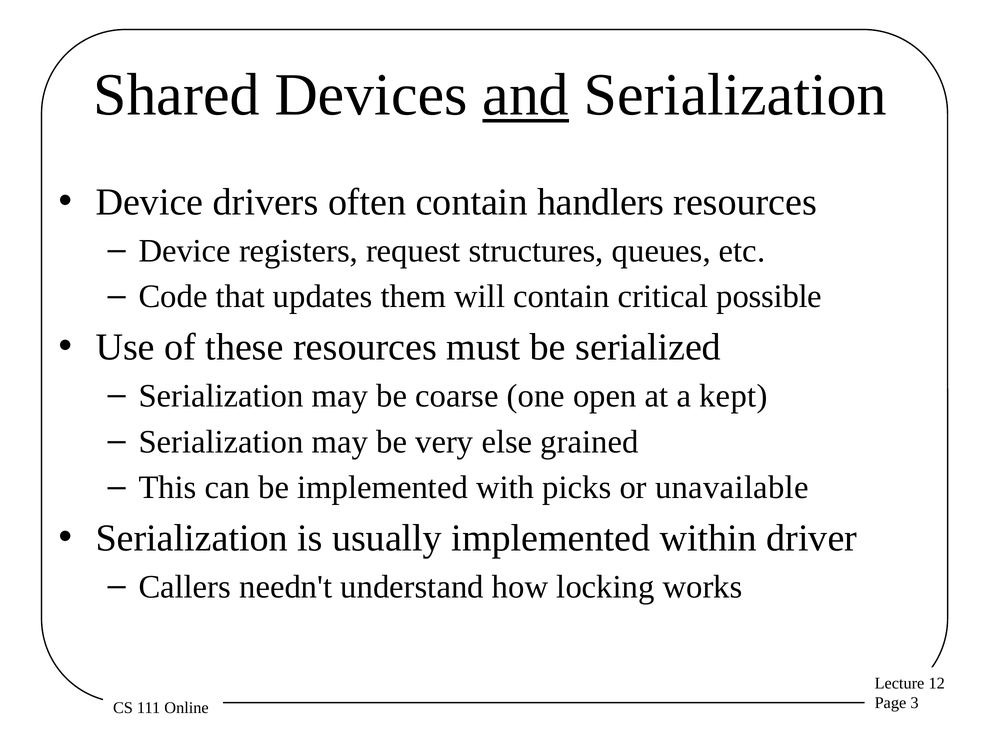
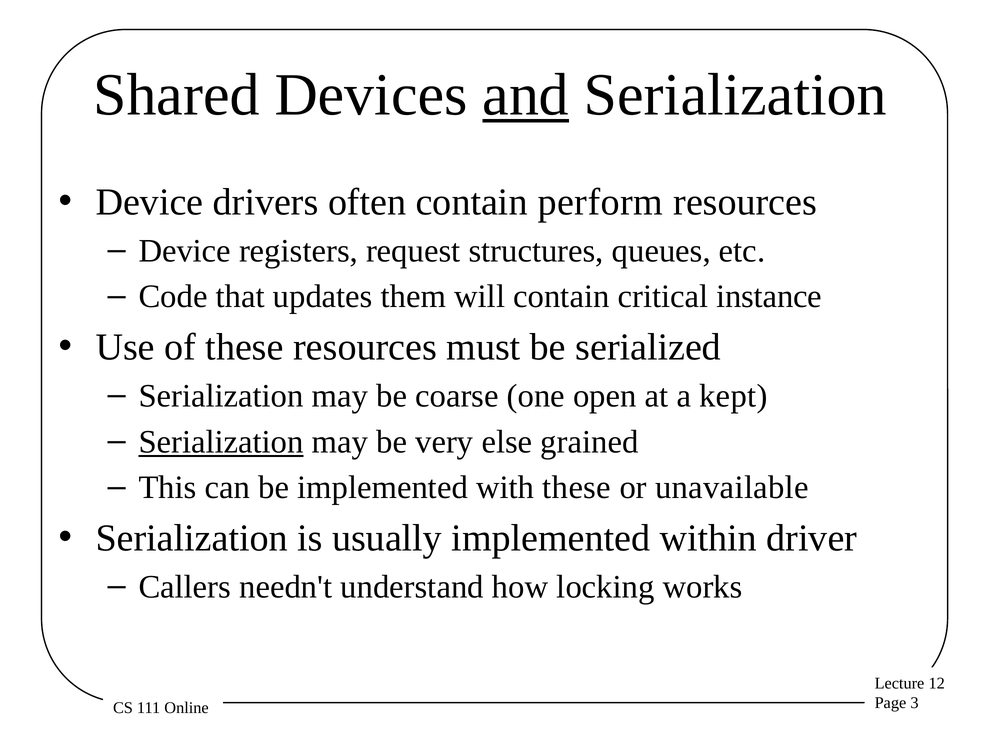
handlers: handlers -> perform (600, 202)
possible: possible -> instance (769, 297)
Serialization underline: none -> present (221, 442)
with picks: picks -> these (577, 487)
